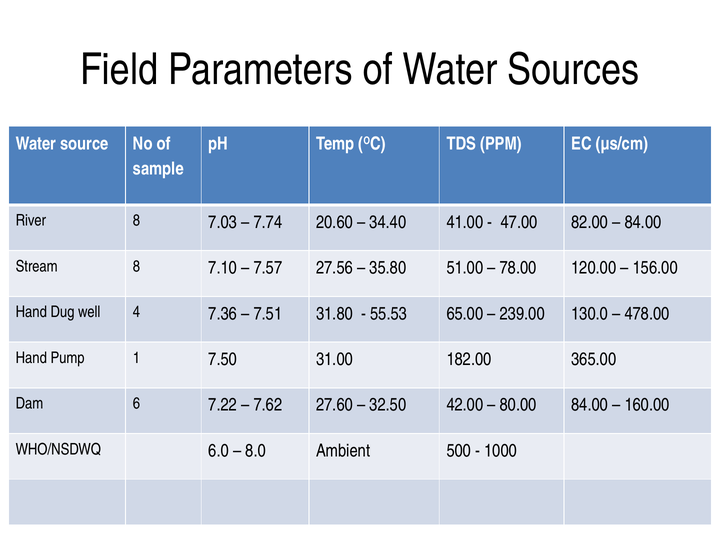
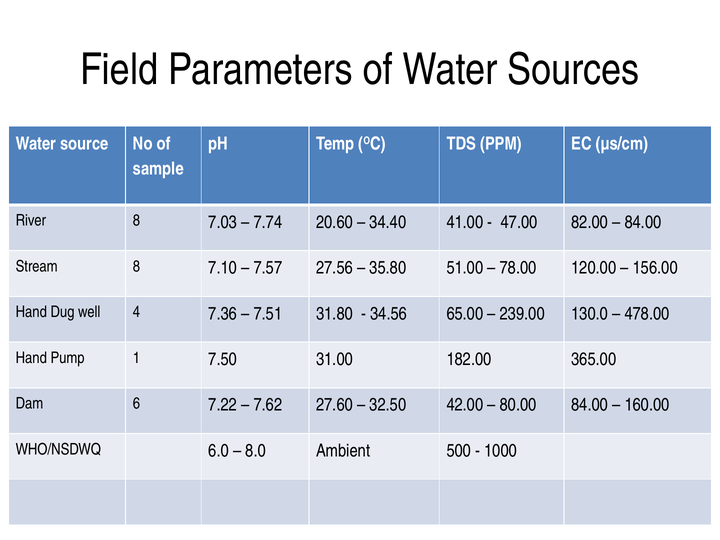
55.53: 55.53 -> 34.56 (389, 314)
